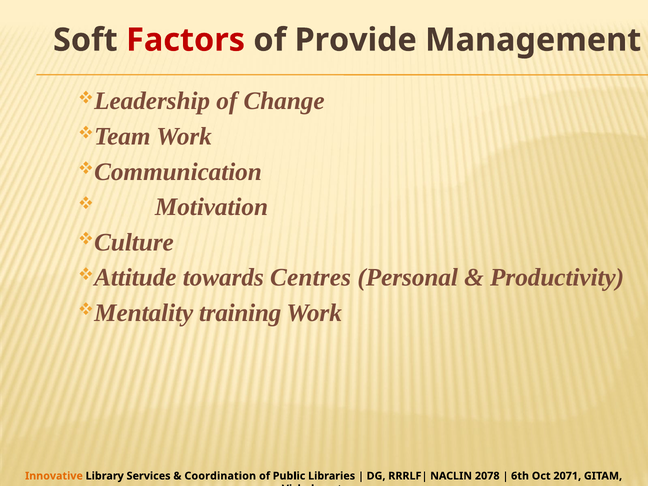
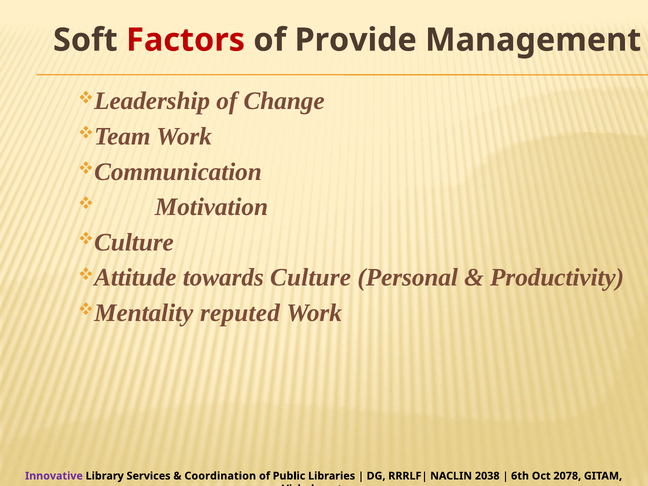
Centres: Centres -> Culture (311, 278)
training: training -> reputed (240, 313)
Innovative colour: orange -> purple (54, 476)
2078: 2078 -> 2038 (487, 476)
2071: 2071 -> 2078 (567, 476)
